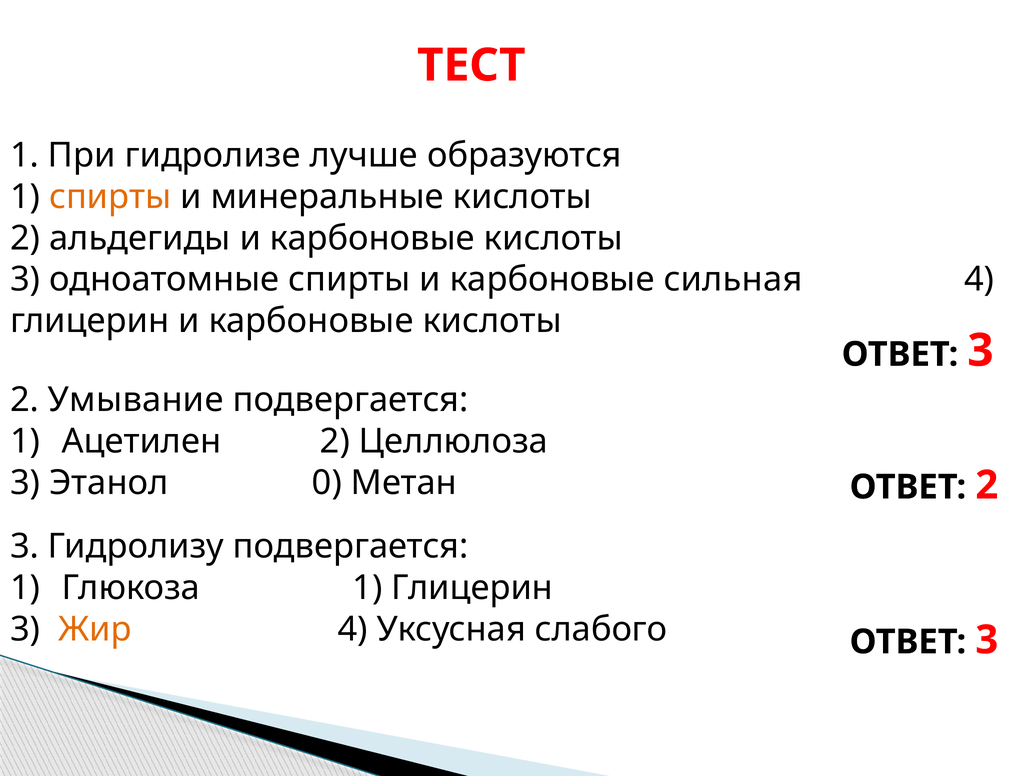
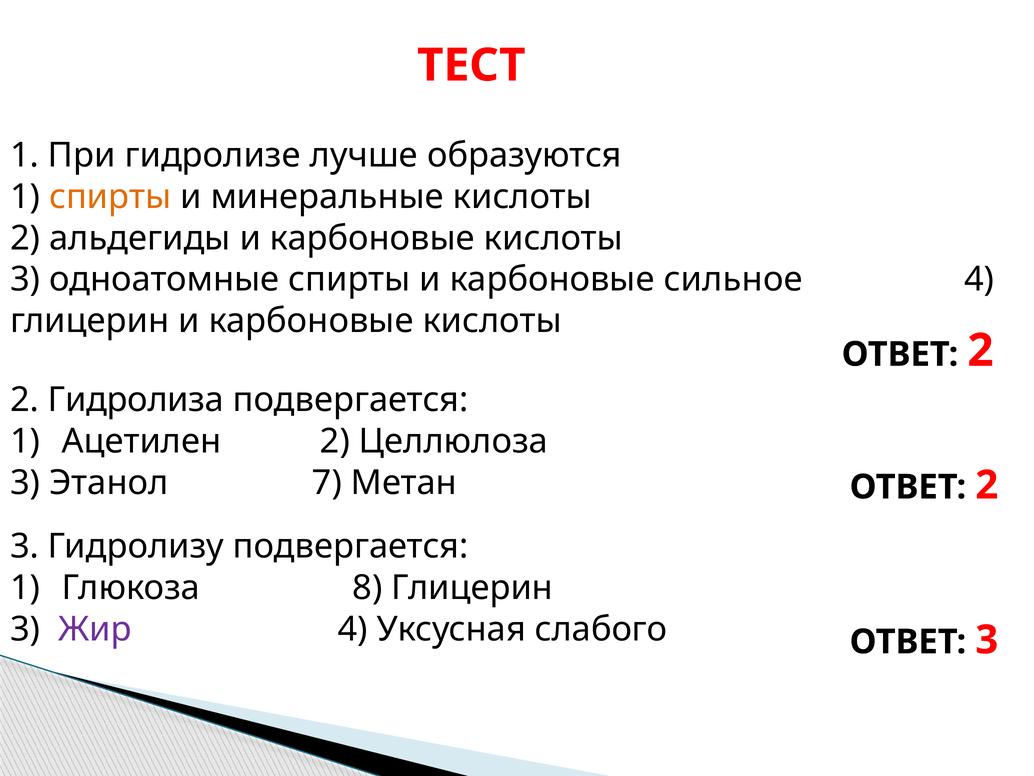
сильная: сильная -> сильное (733, 279)
3: 3 -> 2 (981, 350)
Умывание: Умывание -> Гидролиза (136, 400)
0: 0 -> 7 (327, 482)
Глюкоза 1: 1 -> 8 (367, 588)
Жир colour: orange -> purple (95, 629)
